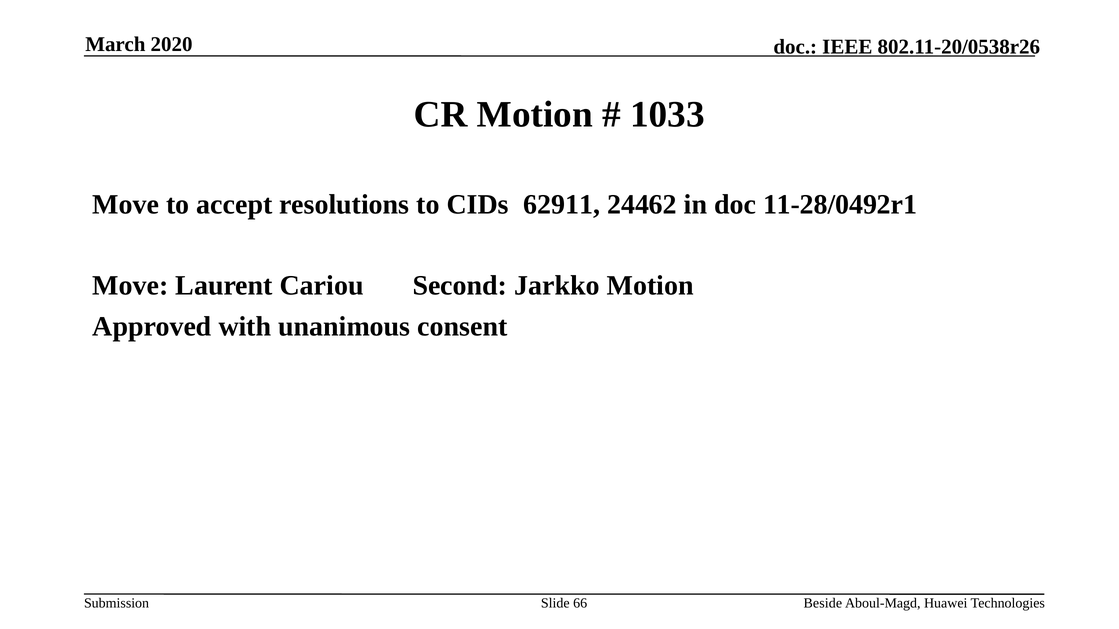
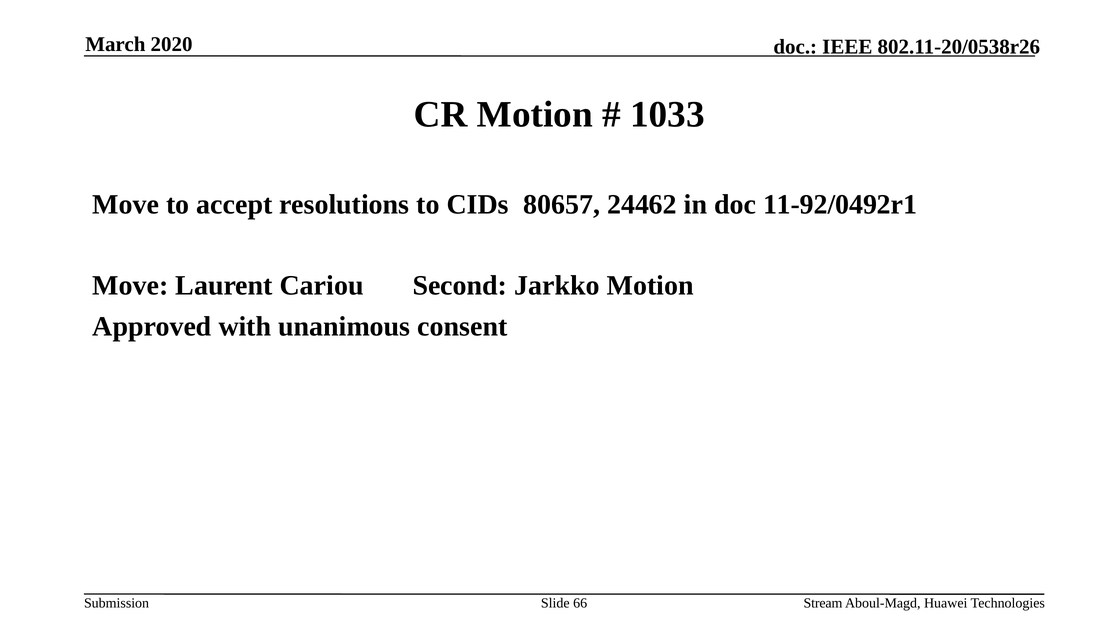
62911: 62911 -> 80657 (562, 205)
11-28/0492r1: 11-28/0492r1 -> 11-92/0492r1 (840, 205)
Beside: Beside -> Stream (823, 604)
